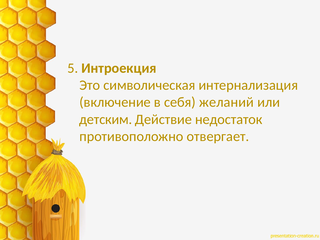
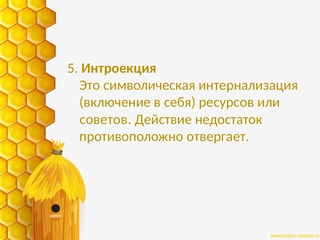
желаний: желаний -> ресурсов (227, 102)
детским: детским -> советов (106, 119)
